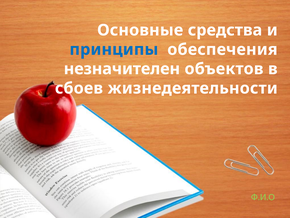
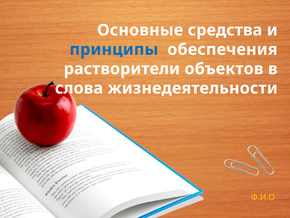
незначителен: незначителен -> растворители (122, 69)
сбоев: сбоев -> слова (79, 88)
Ф.И.О colour: light green -> yellow (263, 197)
